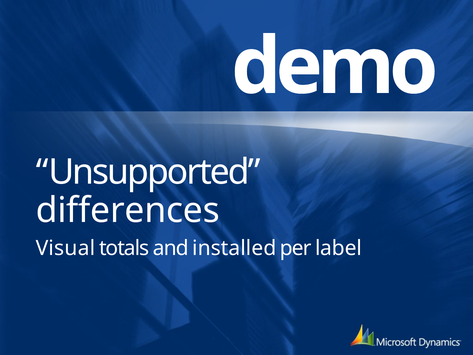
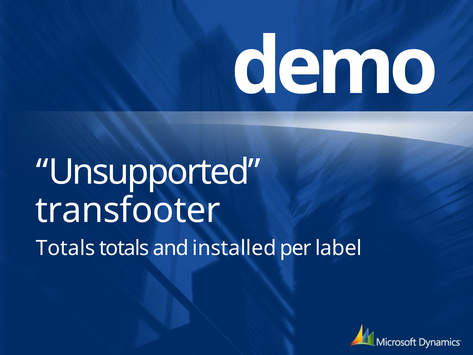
differences: differences -> transfooter (128, 210)
Visual: Visual -> Totals (66, 248)
